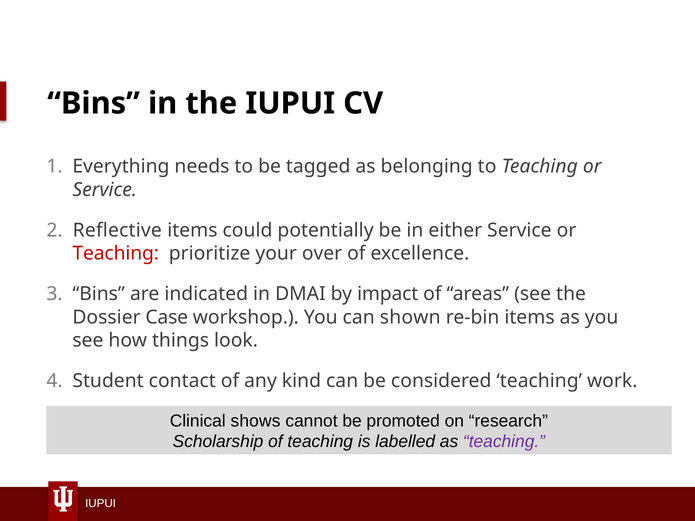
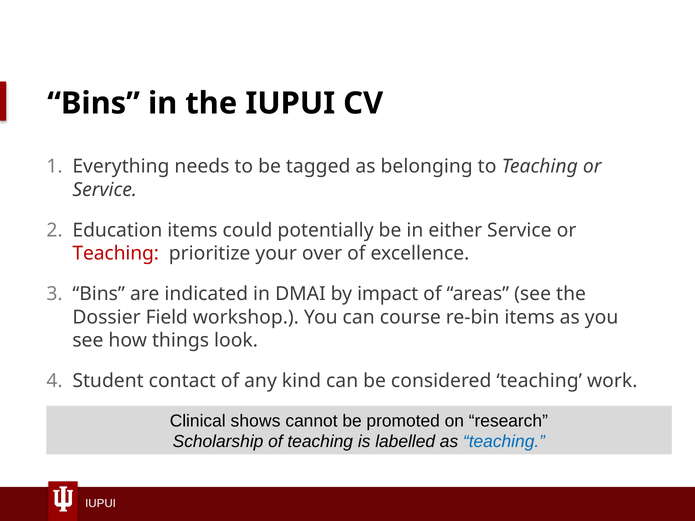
Reflective: Reflective -> Education (117, 230)
Case: Case -> Field (167, 317)
shown: shown -> course (410, 317)
teaching colour: purple -> blue (504, 442)
